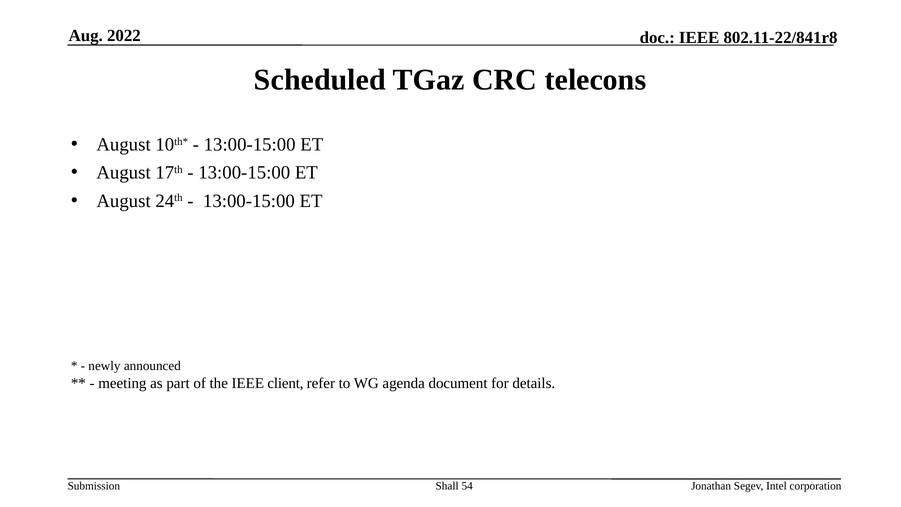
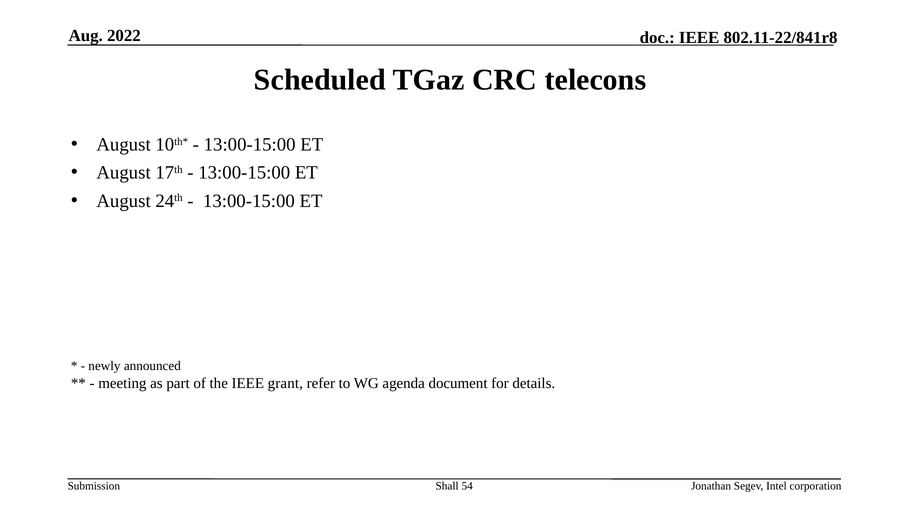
client: client -> grant (285, 383)
